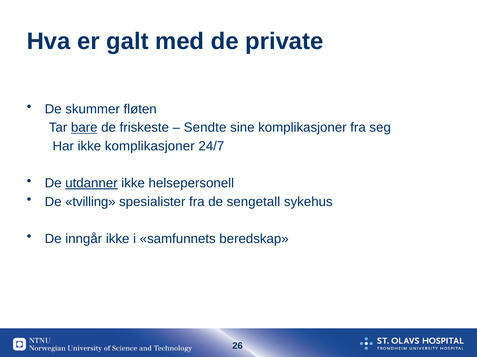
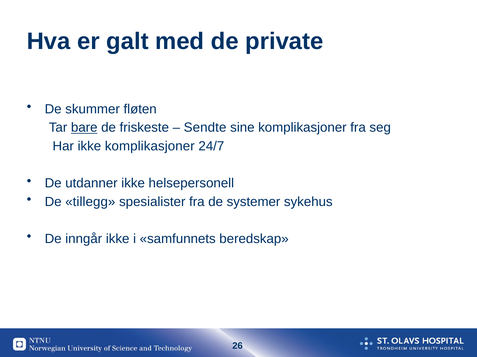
utdanner underline: present -> none (91, 184)
tvilling: tvilling -> tillegg (90, 202)
sengetall: sengetall -> systemer (253, 202)
